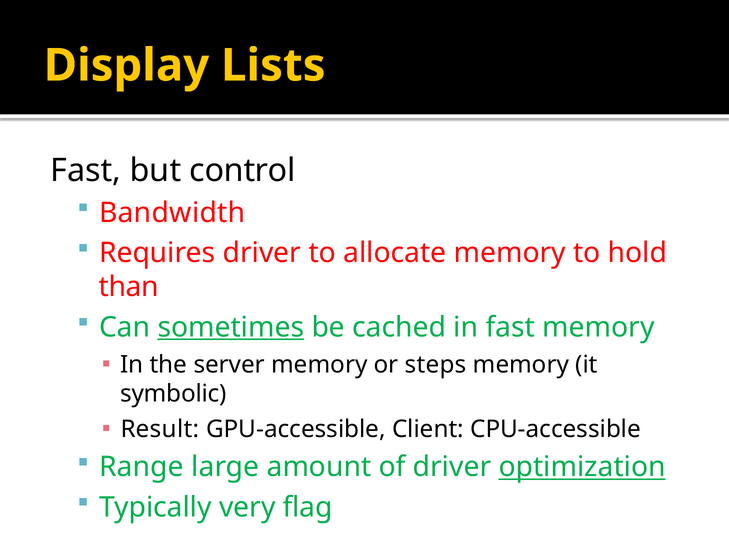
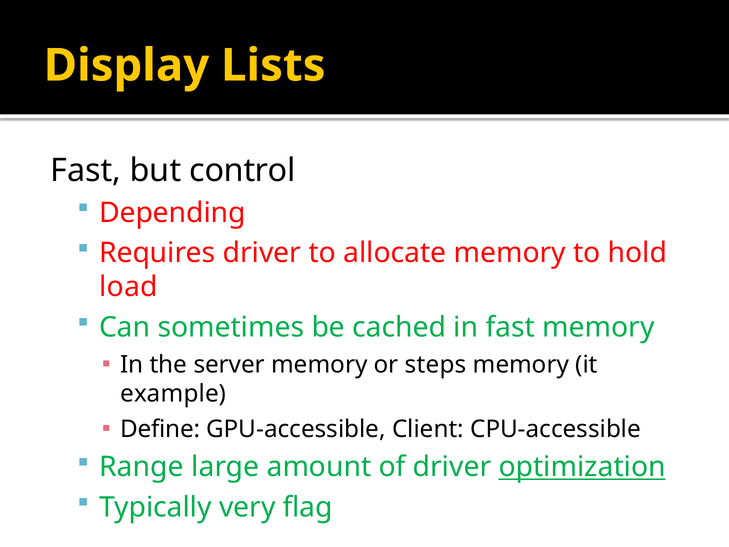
Bandwidth: Bandwidth -> Depending (172, 213)
than: than -> load (129, 287)
sometimes underline: present -> none (231, 327)
symbolic: symbolic -> example (173, 394)
Result: Result -> Define (160, 429)
